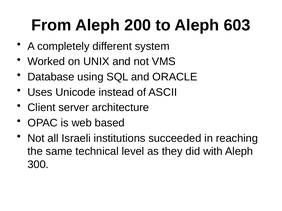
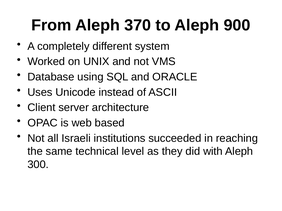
200: 200 -> 370 (138, 25)
603: 603 -> 900 (237, 25)
